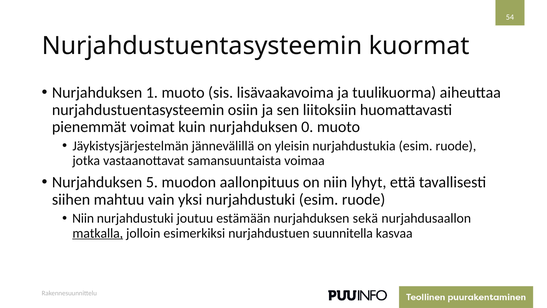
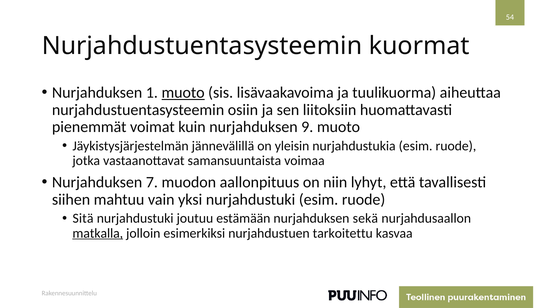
muoto underline: none -> present (183, 92)
0: 0 -> 9 (307, 127)
5: 5 -> 7 (152, 182)
Niin: Niin -> Sitä (83, 218)
suunnitella: suunnitella -> tarkoitettu (343, 233)
